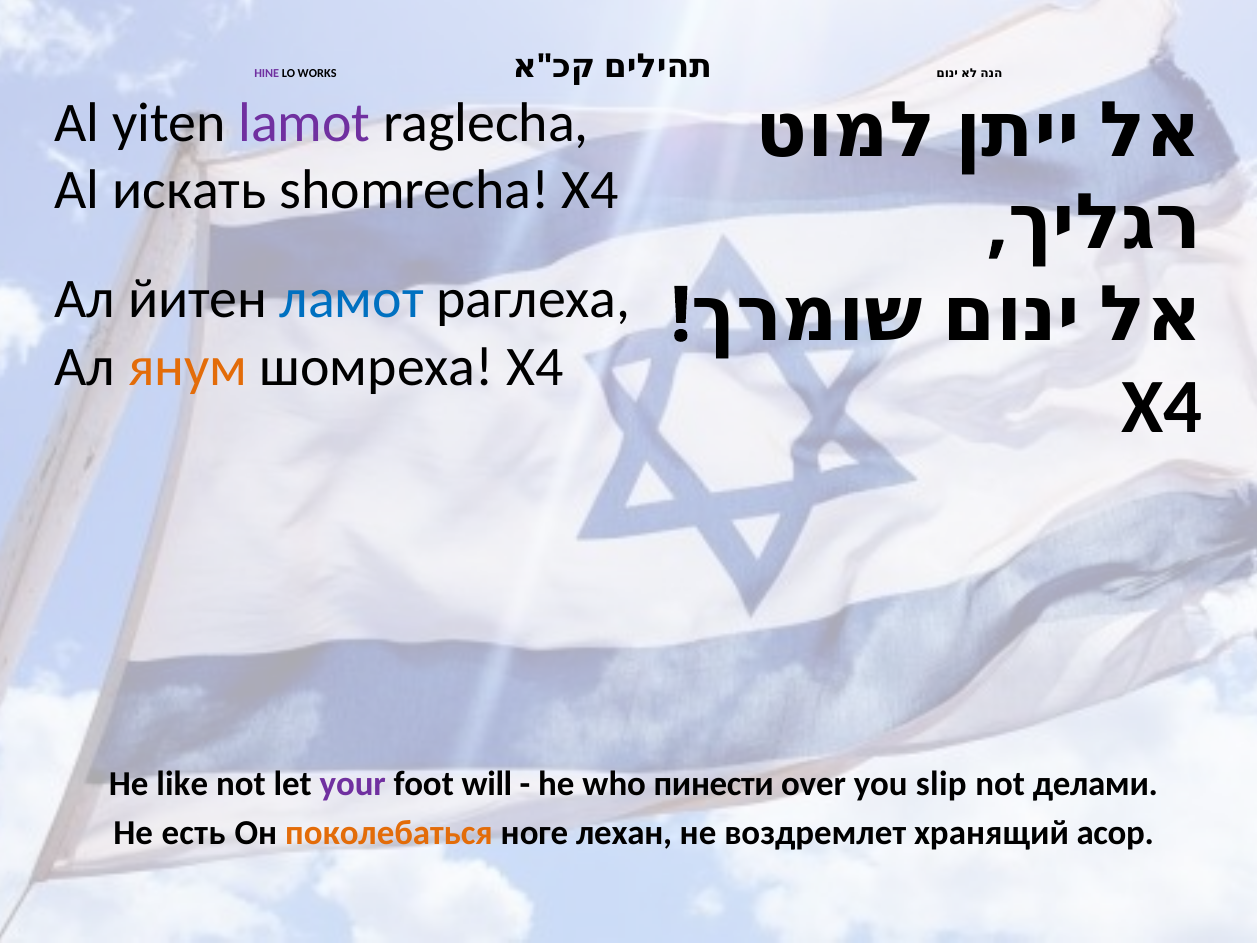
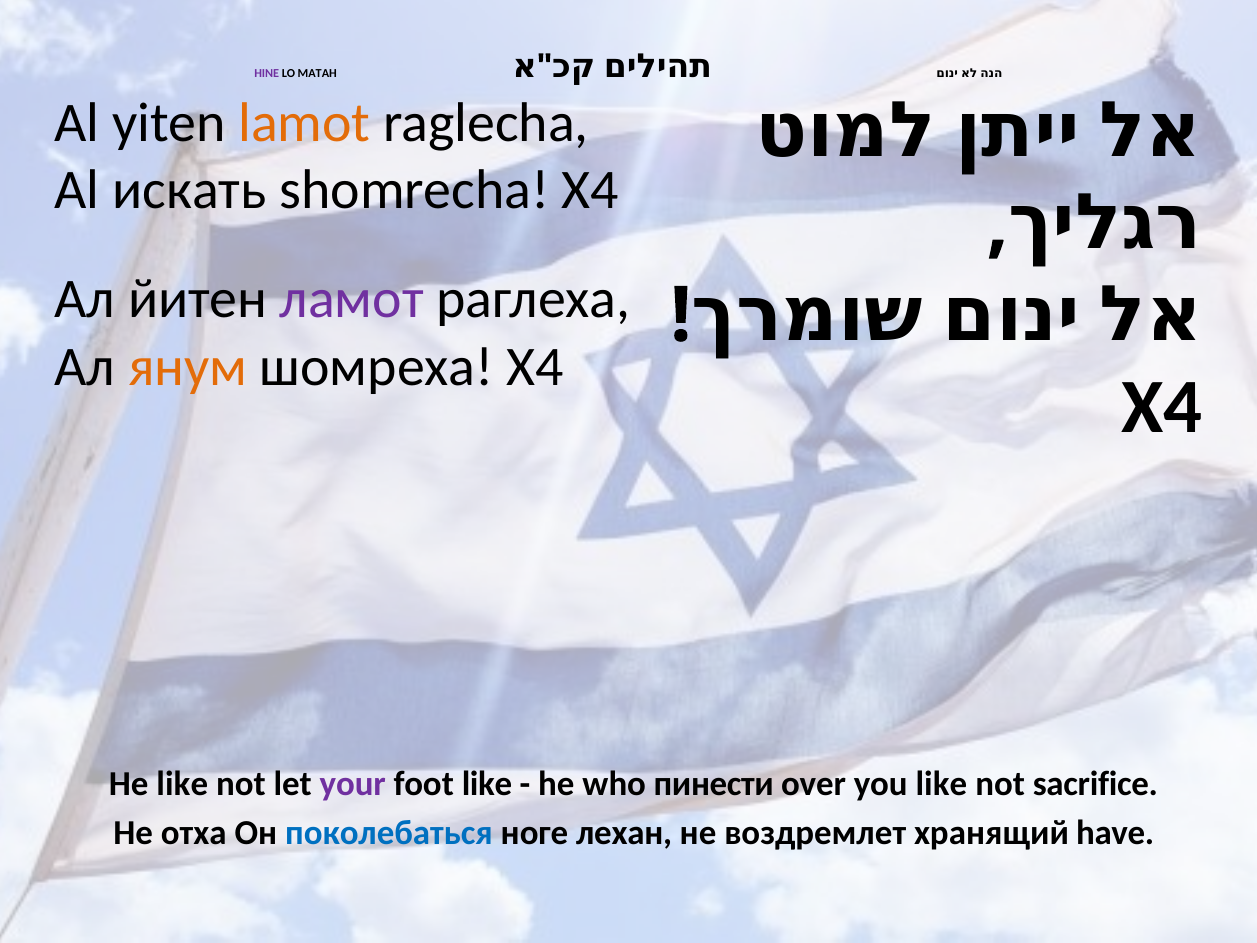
WORKS: WORKS -> МАТАН (317, 73)
lamot colour: purple -> orange (304, 123)
ламот colour: blue -> purple (352, 299)
foot will: will -> like (487, 784)
you slip: slip -> like (941, 784)
делами: делами -> sacrifice (1095, 784)
есть: есть -> отха (194, 833)
поколебаться colour: orange -> blue (389, 833)
асор: асор -> have (1115, 833)
